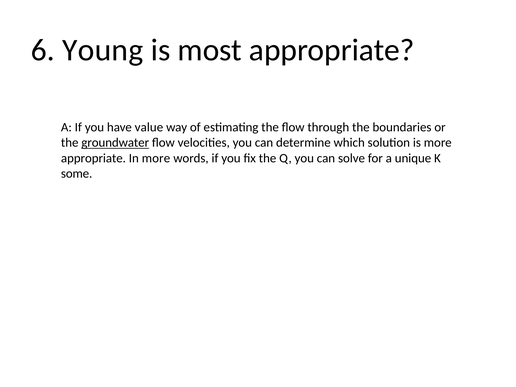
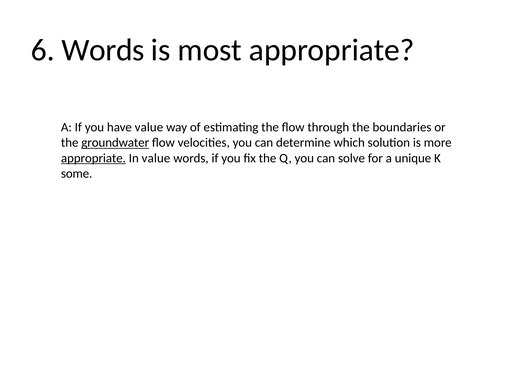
6 Young: Young -> Words (103, 50)
appropriate underline: none -> present (93, 158)
In more: more -> value (156, 158)
